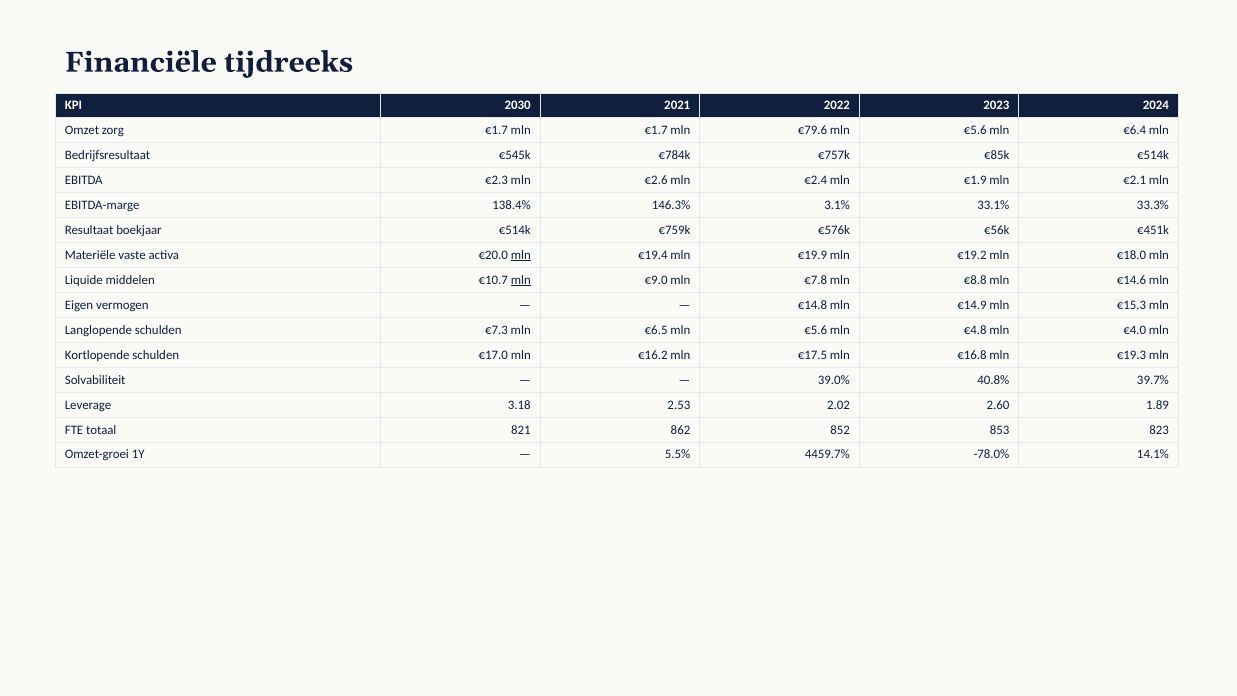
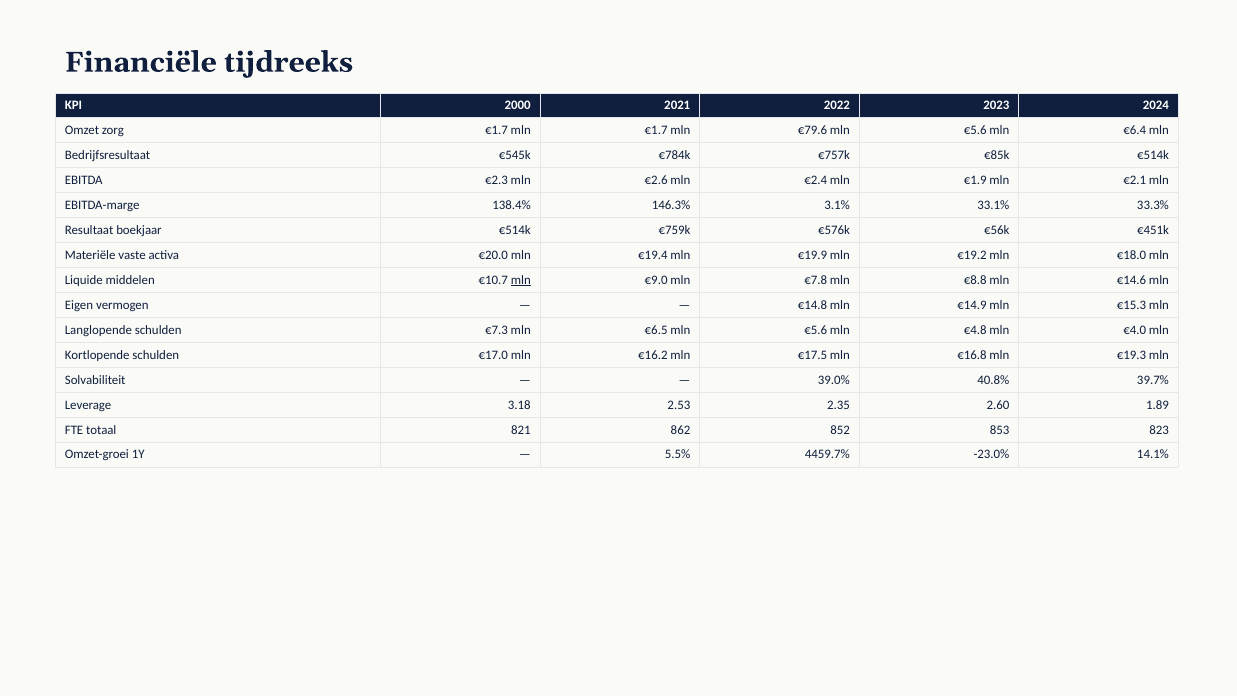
2030: 2030 -> 2000 (518, 105)
mln underline: present -> none (521, 255)
2.02: 2.02 -> 2.35 (838, 405)
-78.0%: -78.0% -> -23.0% (992, 455)
